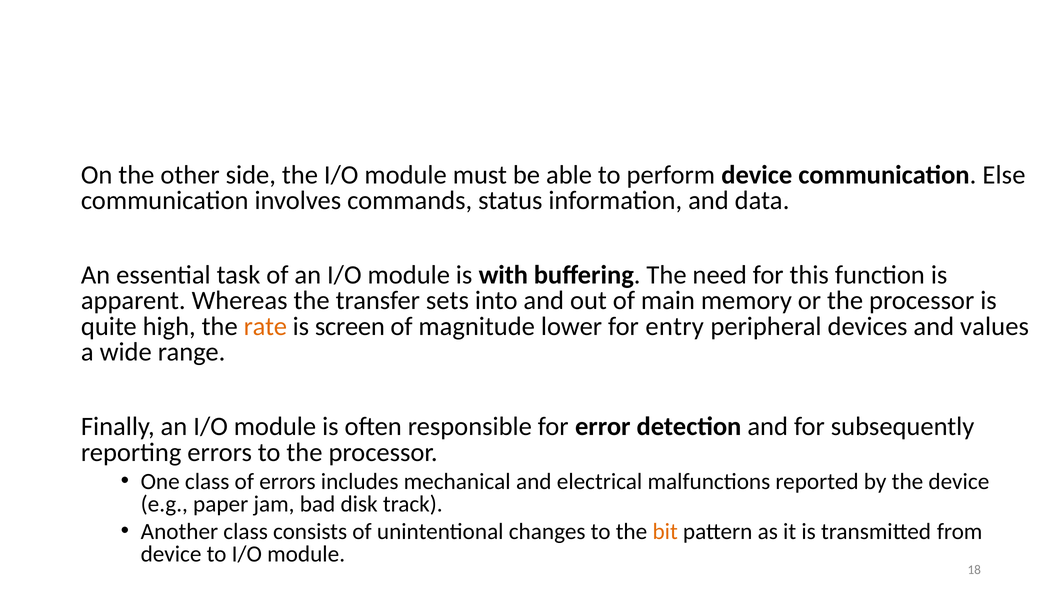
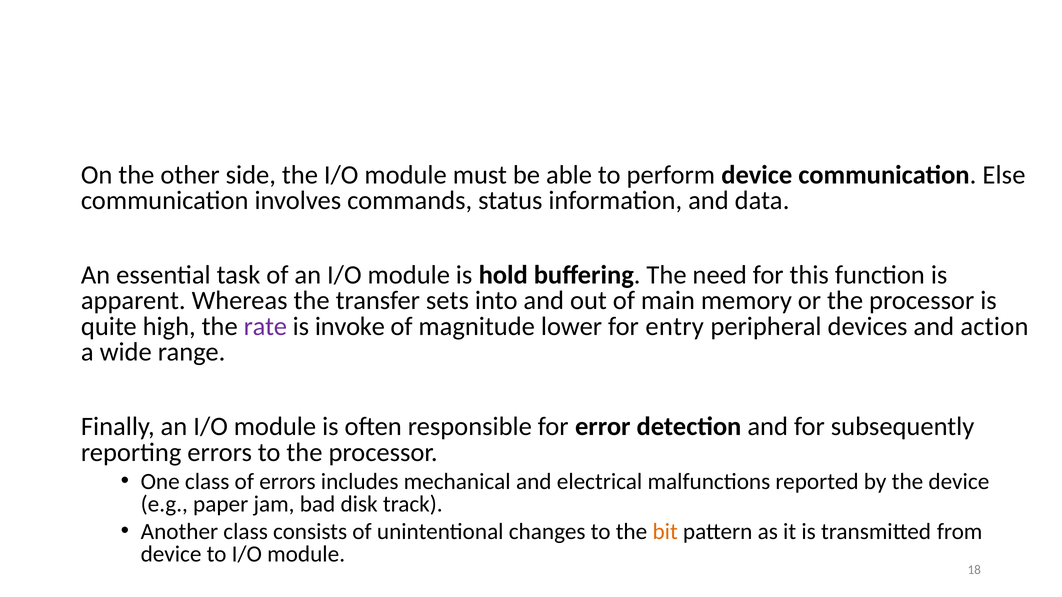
with: with -> hold (503, 275)
rate colour: orange -> purple (265, 327)
screen: screen -> invoke (350, 327)
values: values -> action (994, 327)
